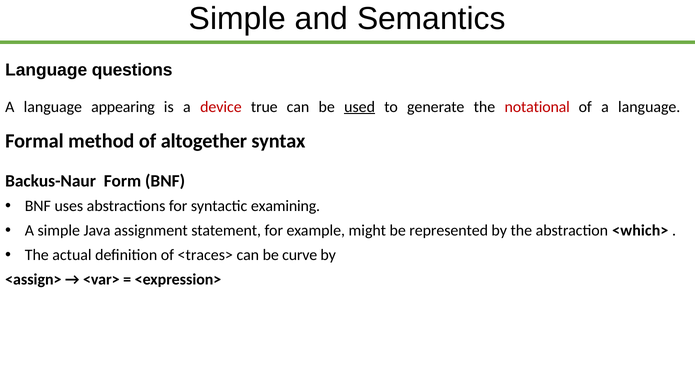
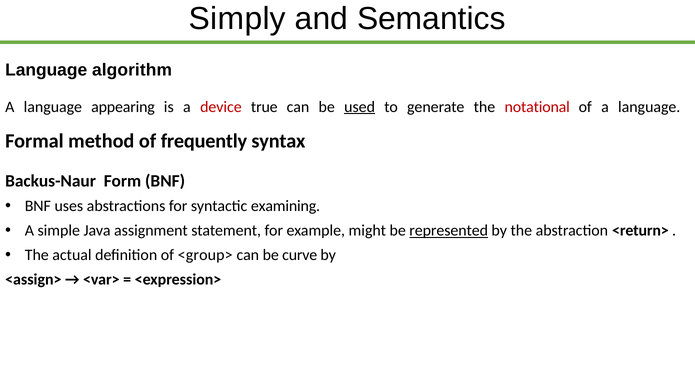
Simple: Simple -> Simply (237, 19)
questions: questions -> algorithm (132, 70)
altogether: altogether -> frequently (204, 141)
represented underline: none -> present (449, 230)
<which>: <which> -> <return> (640, 230)
<traces>: <traces> -> <group> (205, 255)
